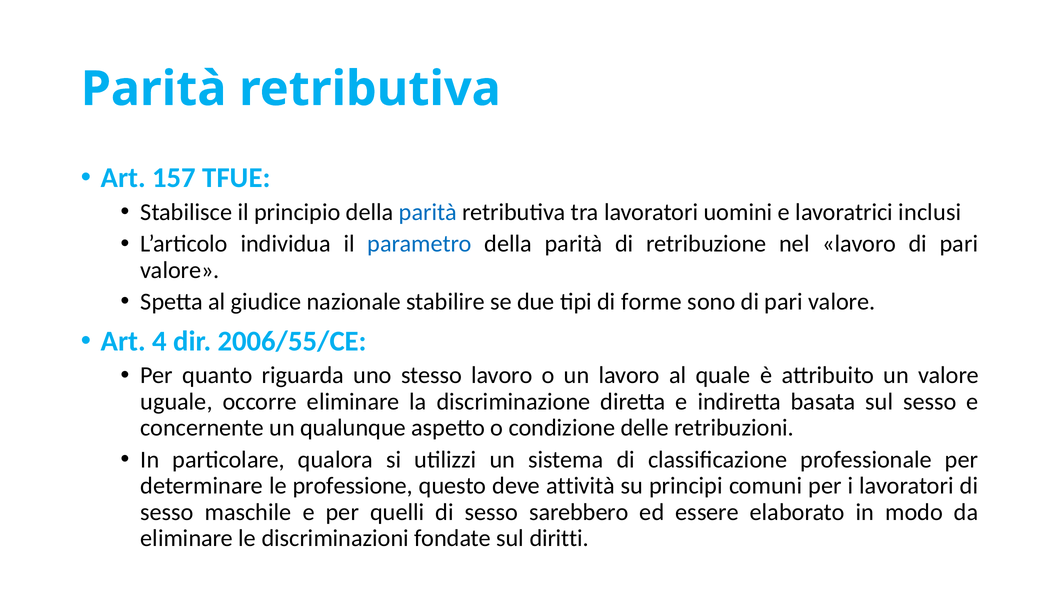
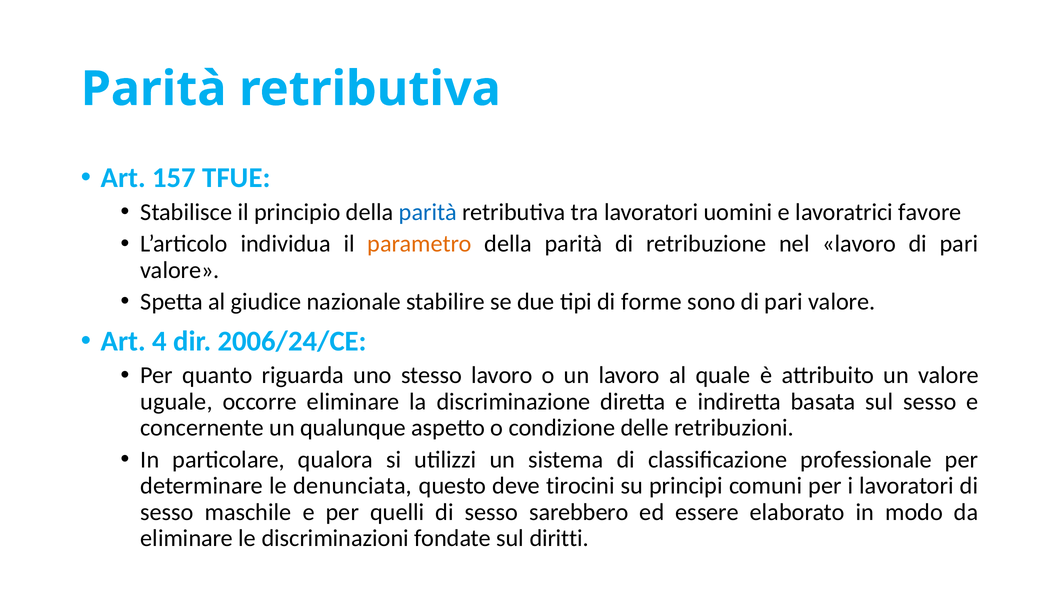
inclusi: inclusi -> favore (930, 212)
parametro colour: blue -> orange (420, 244)
2006/55/CE: 2006/55/CE -> 2006/24/CE (292, 341)
professione: professione -> denunciata (353, 486)
attività: attività -> tirocini (580, 486)
